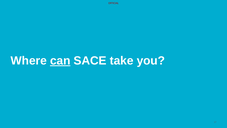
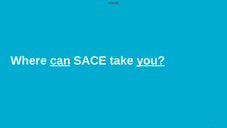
you underline: none -> present (151, 60)
